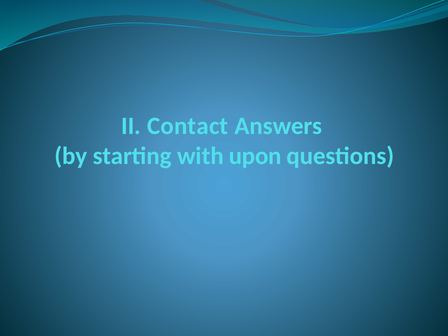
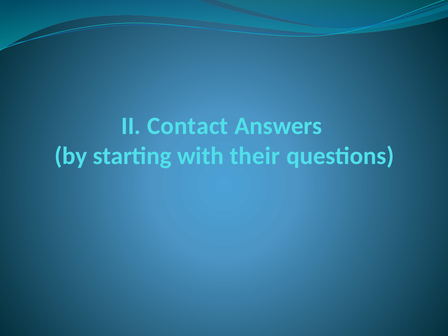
upon: upon -> their (255, 156)
